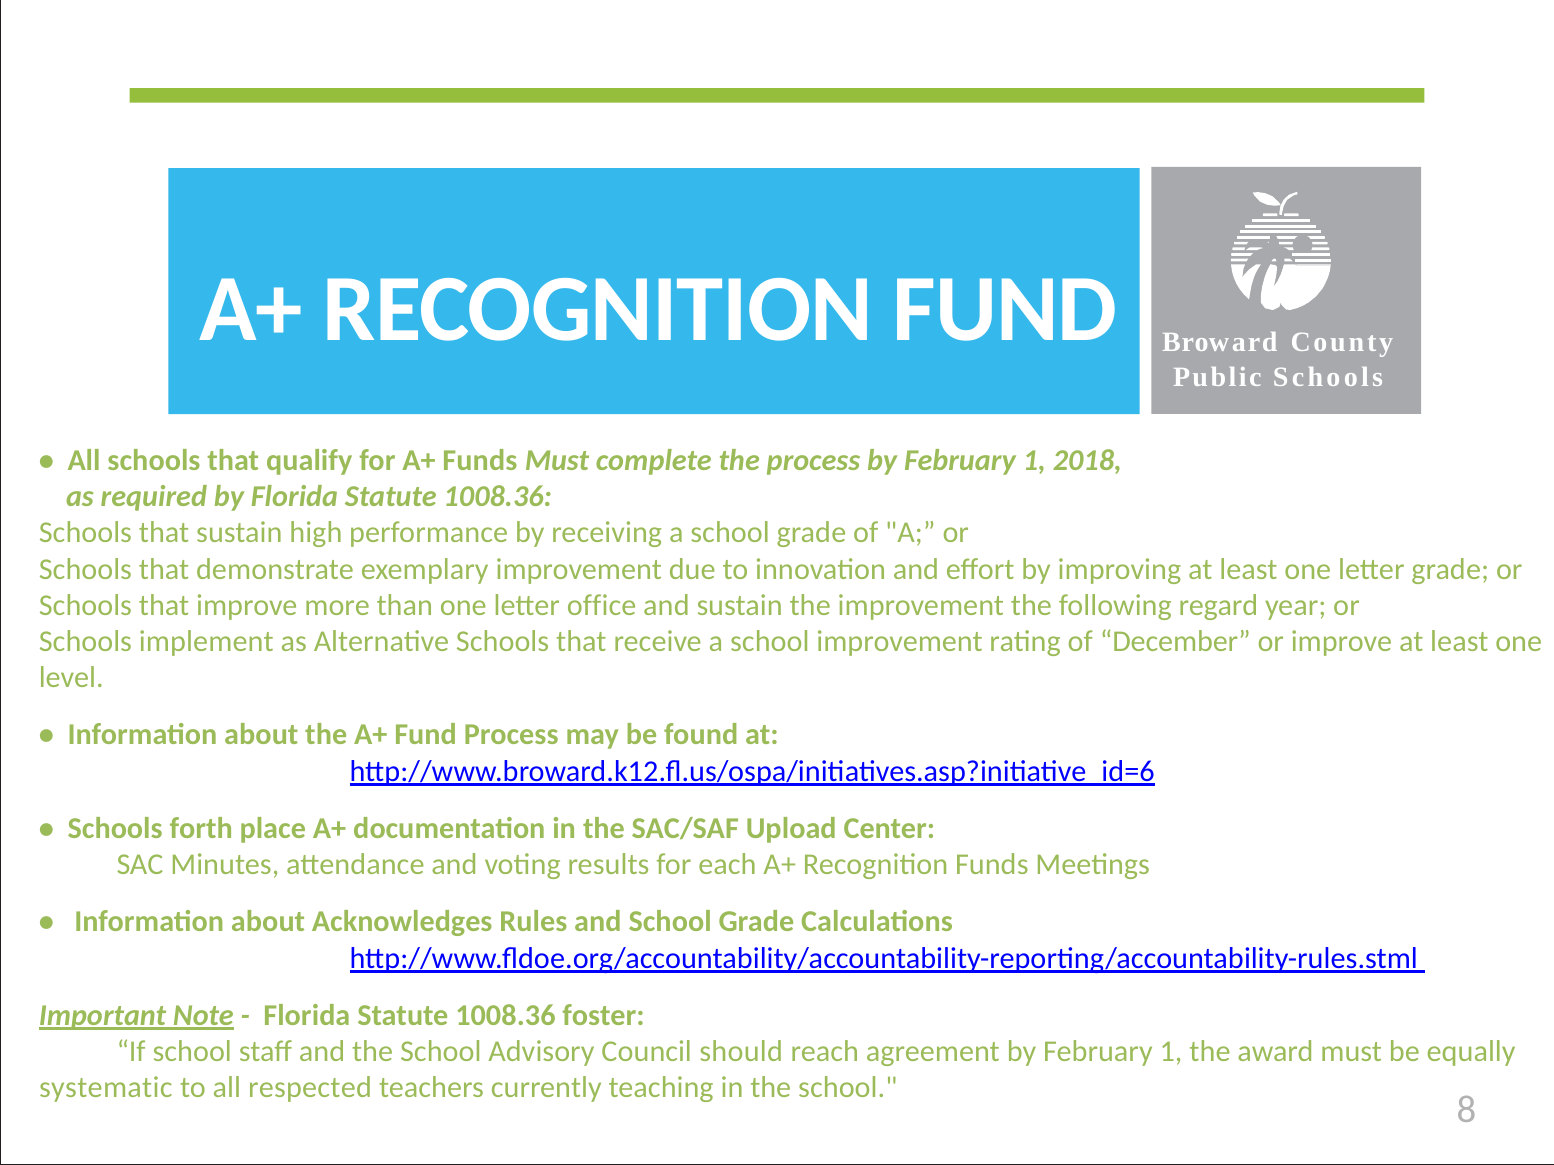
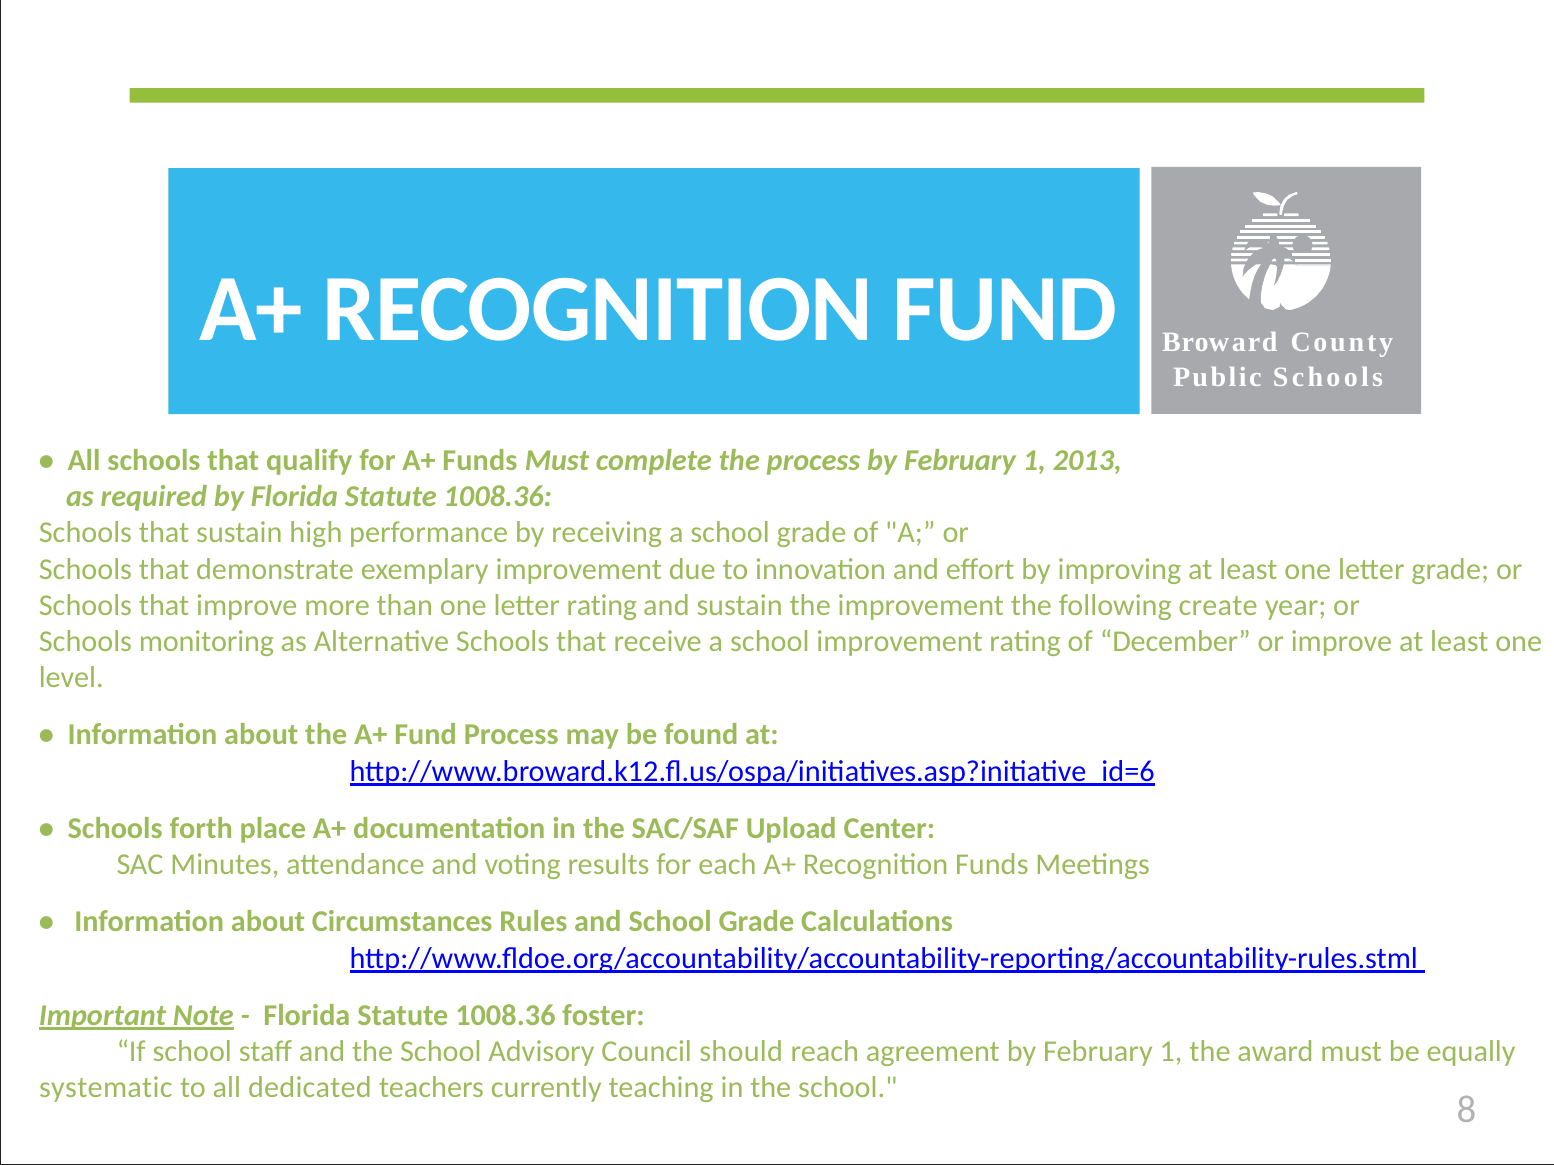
2018: 2018 -> 2013 (1087, 461)
letter office: office -> rating (602, 606)
regard: regard -> create (1218, 606)
implement: implement -> monitoring (206, 642)
Acknowledges: Acknowledges -> Circumstances (402, 922)
respected: respected -> dedicated (310, 1088)
